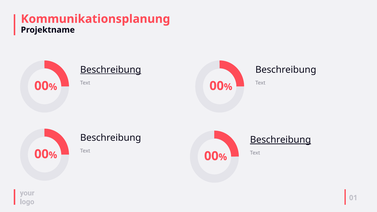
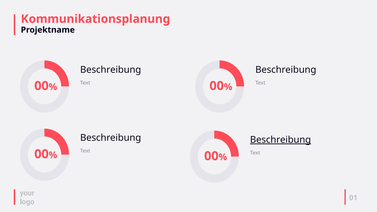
Beschreibung underline: present -> none (111, 70)
